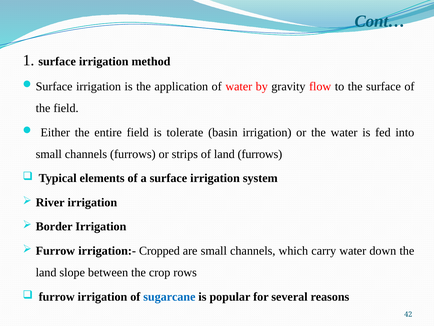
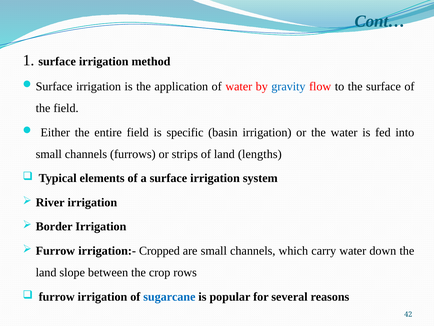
gravity colour: black -> blue (288, 86)
tolerate: tolerate -> specific (185, 132)
land furrows: furrows -> lengths (260, 154)
